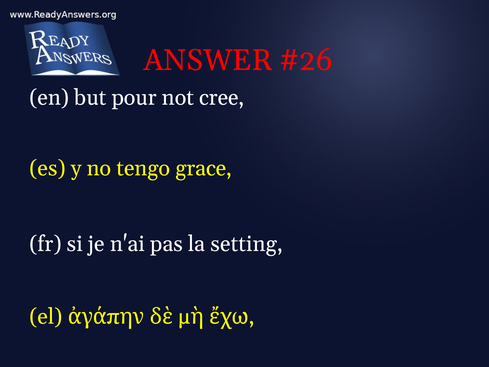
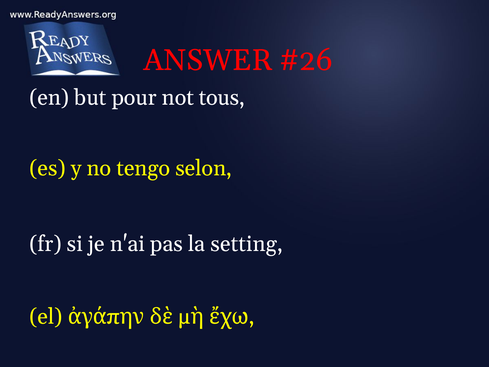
cree: cree -> tous (222, 97)
grace: grace -> selon (204, 168)
